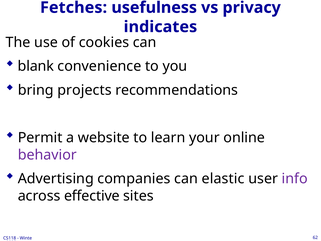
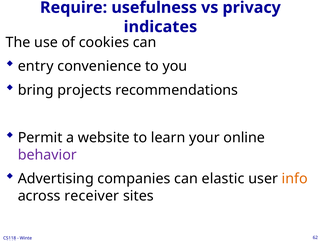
Fetches: Fetches -> Require (74, 8)
blank: blank -> entry (36, 66)
info colour: purple -> orange (295, 179)
effective: effective -> receiver (92, 196)
